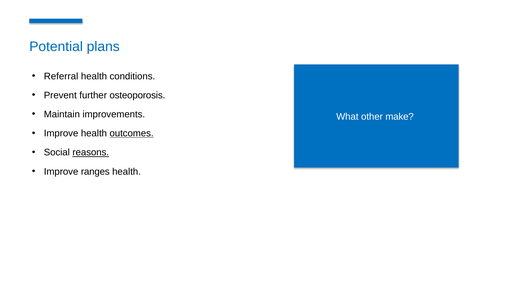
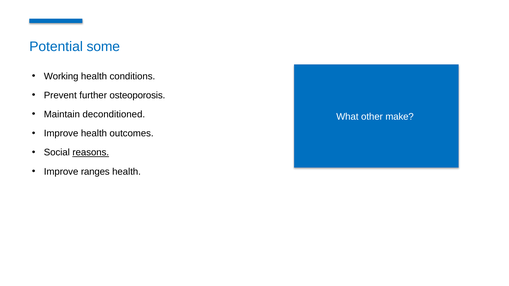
plans: plans -> some (103, 47)
Referral: Referral -> Working (61, 76)
improvements: improvements -> deconditioned (114, 114)
outcomes underline: present -> none (132, 134)
